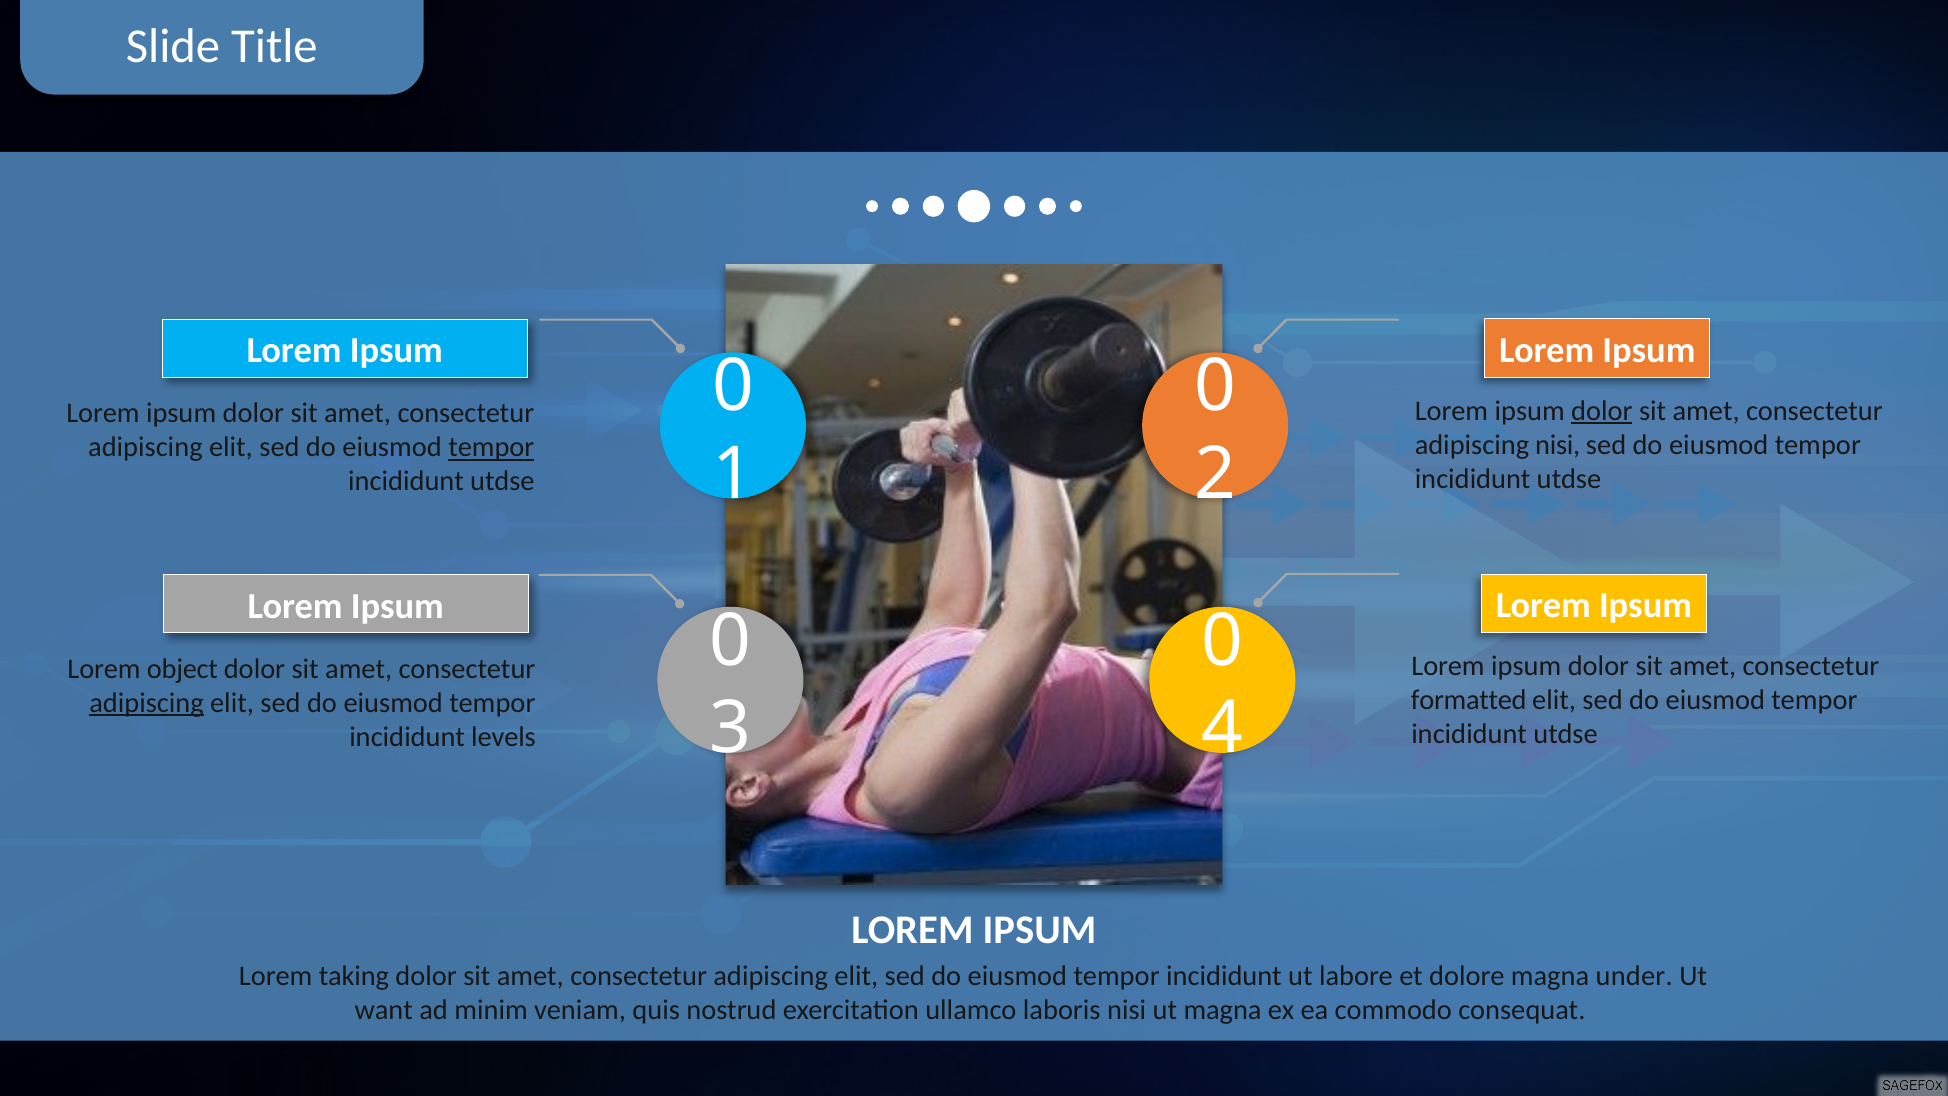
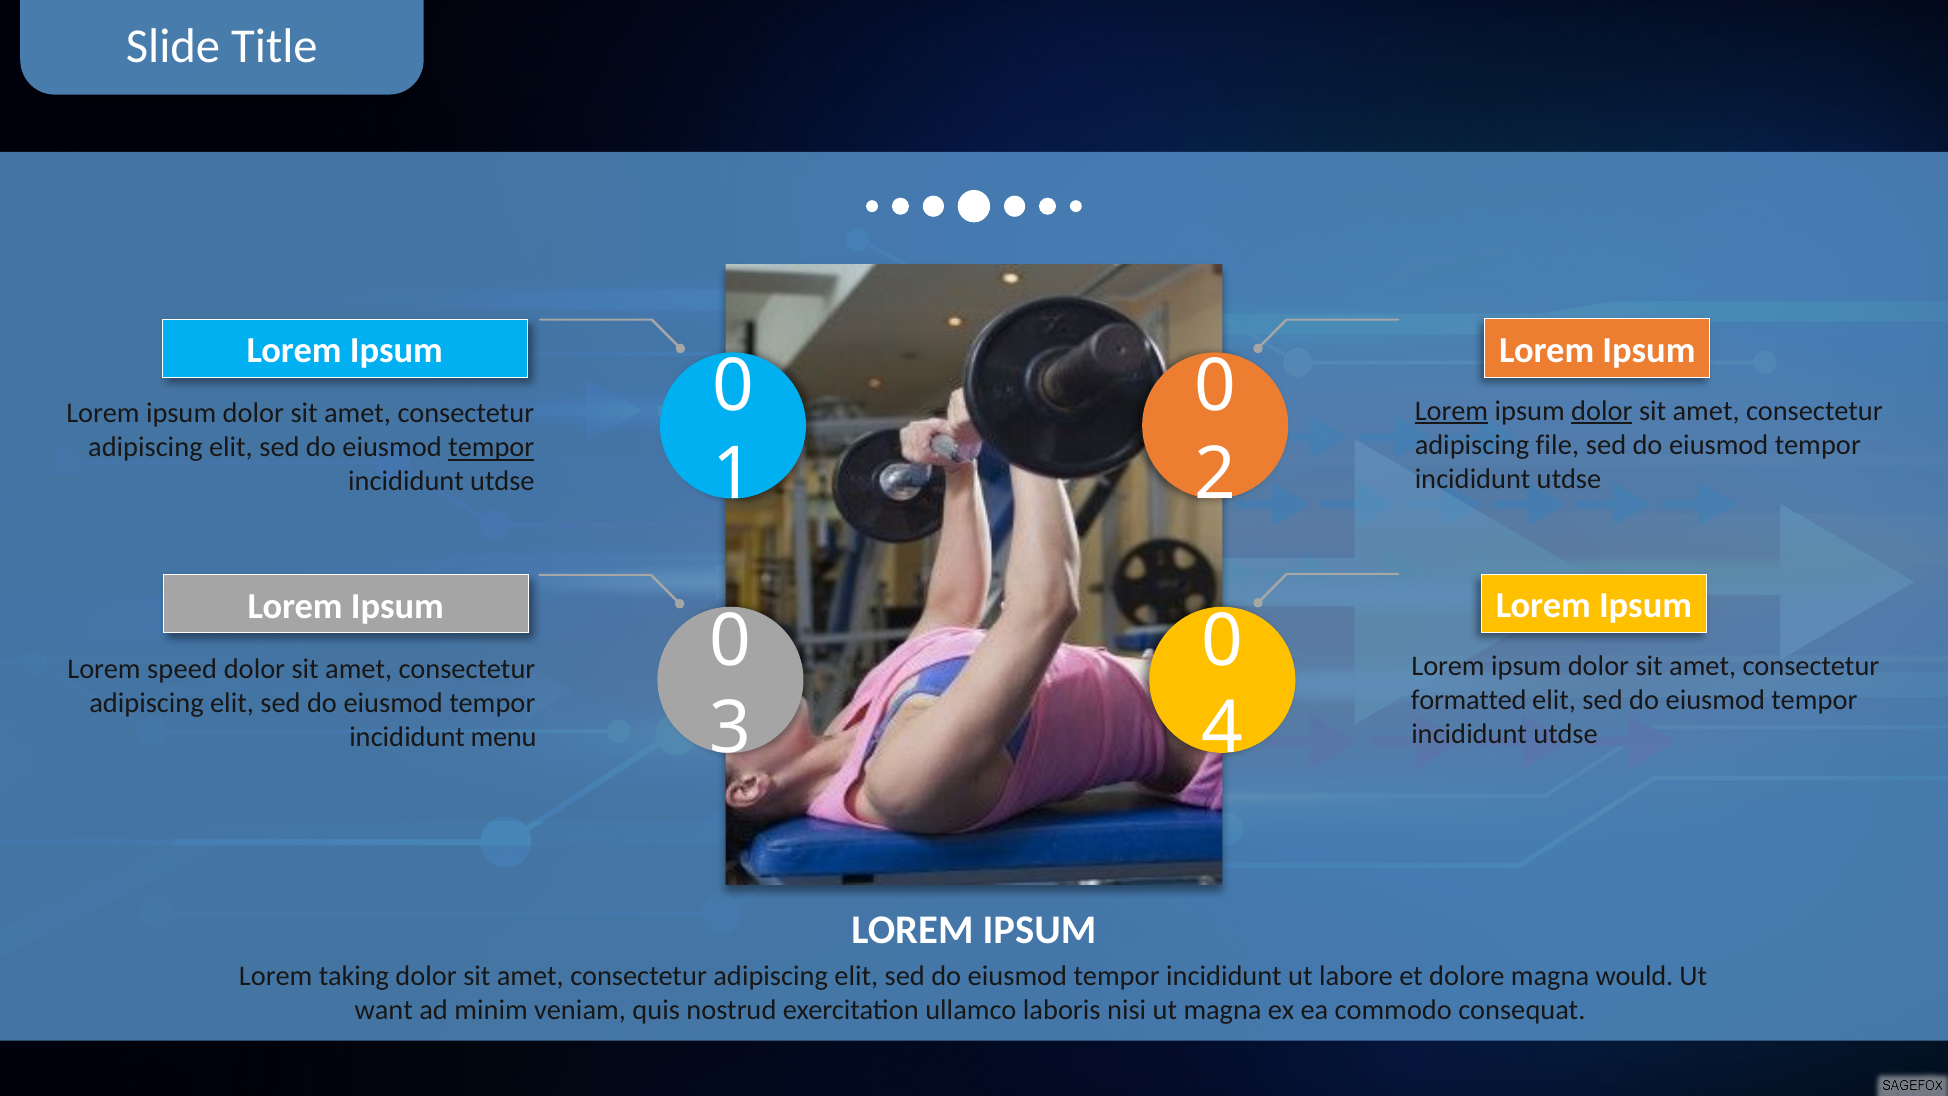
Lorem underline: none -> present (1451, 411)
adipiscing nisi: nisi -> file (1557, 445)
object: object -> speed (182, 668)
adipiscing underline: present -> none (147, 703)
levels: levels -> menu (504, 737)
under: under -> would (1634, 976)
